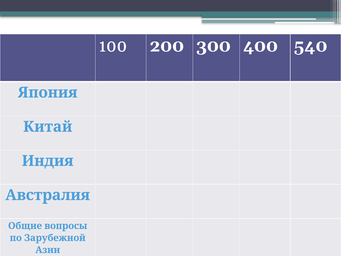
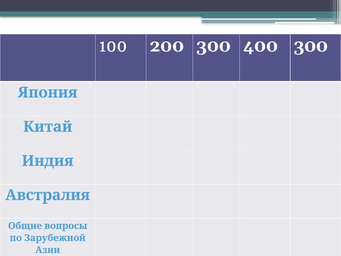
400 540: 540 -> 300 (311, 46)
